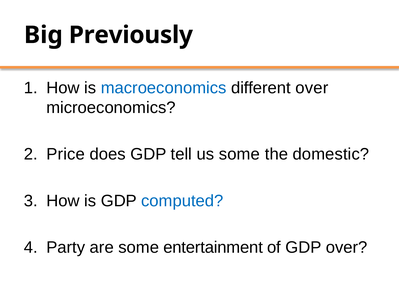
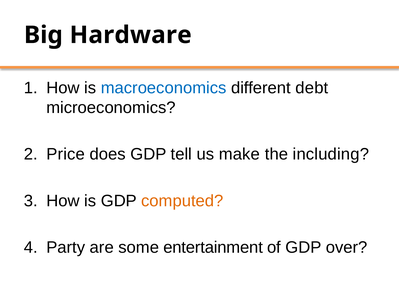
Previously: Previously -> Hardware (131, 35)
different over: over -> debt (312, 88)
us some: some -> make (239, 154)
domestic: domestic -> including (331, 154)
computed colour: blue -> orange (182, 201)
